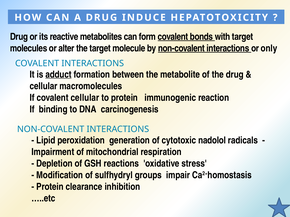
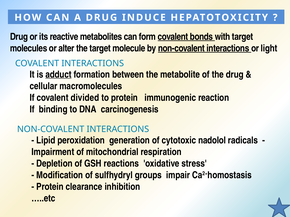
only: only -> light (269, 48)
covalent cellular: cellular -> divided (85, 98)
